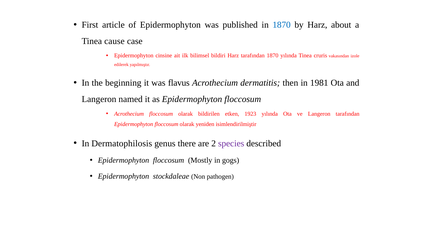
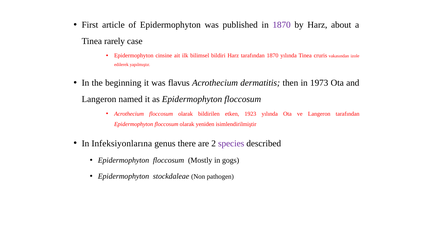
1870 colour: blue -> purple (282, 25)
cause: cause -> rarely (115, 41)
1981: 1981 -> 1973 (319, 83)
Dermatophilosis: Dermatophilosis -> Infeksiyonlarına (122, 143)
